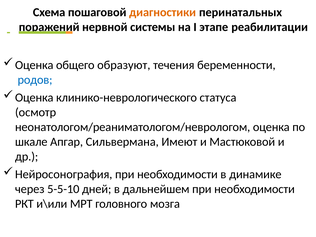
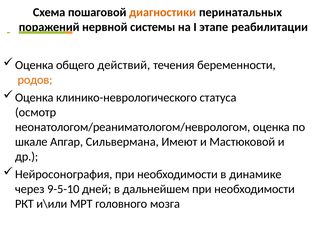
образуют: образуют -> действий (124, 65)
родов colour: blue -> orange (35, 80)
5-5-10: 5-5-10 -> 9-5-10 (63, 189)
